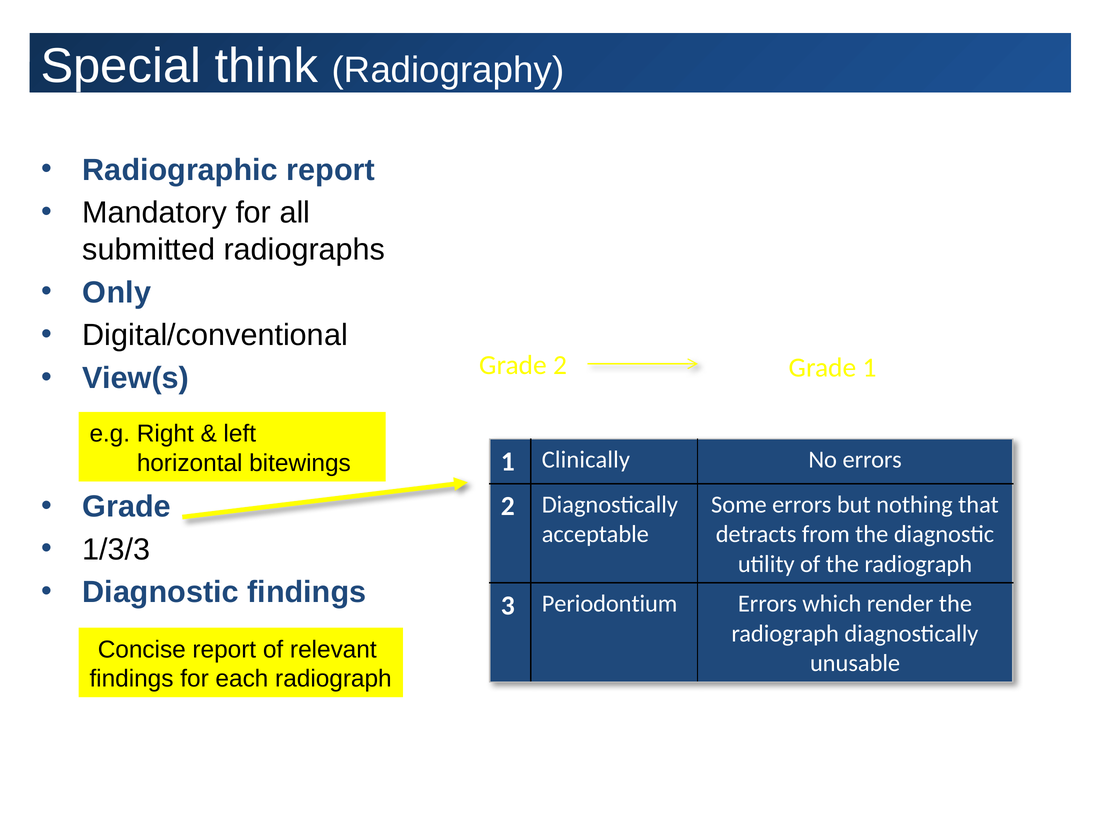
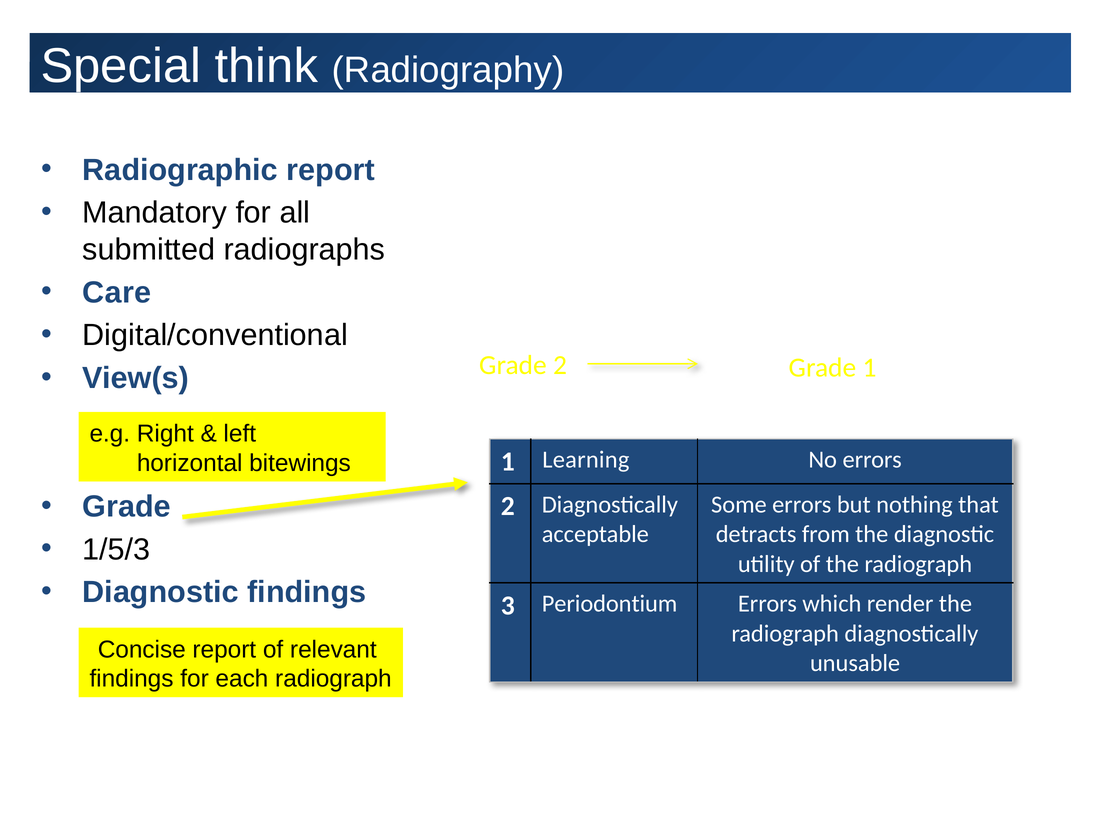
Only: Only -> Care (117, 292)
Clinically: Clinically -> Learning (586, 460)
1/3/3: 1/3/3 -> 1/5/3 (116, 549)
